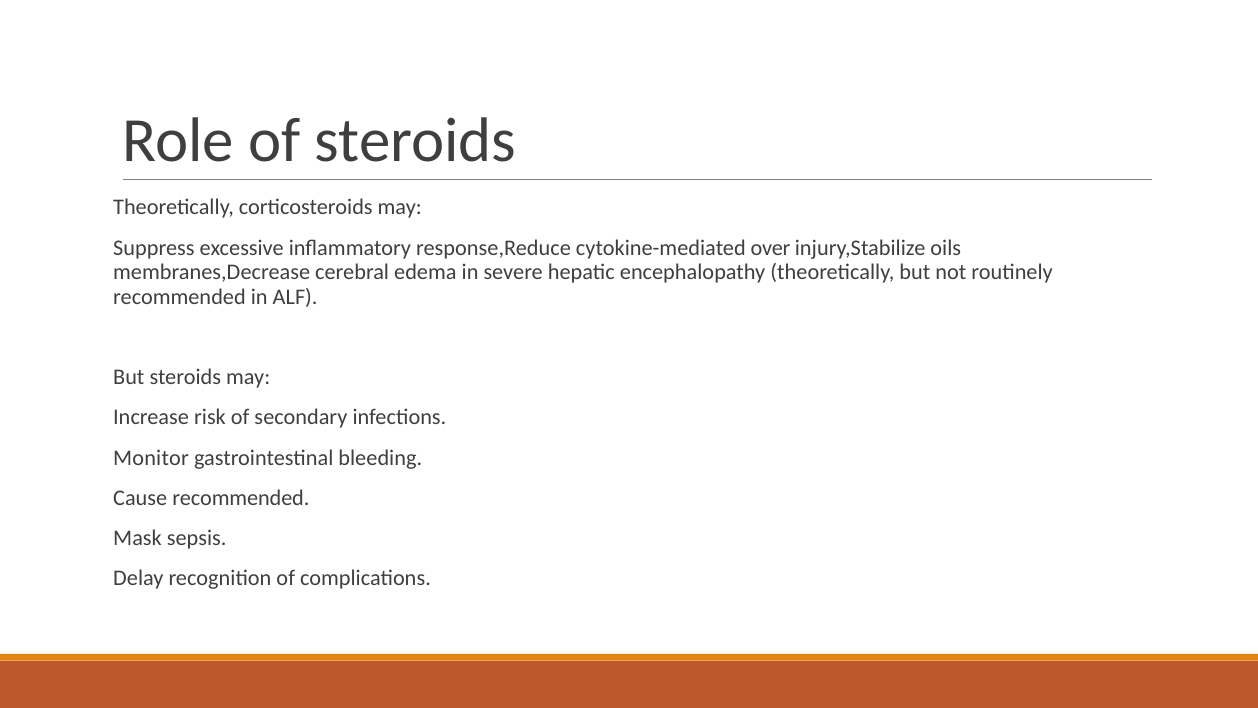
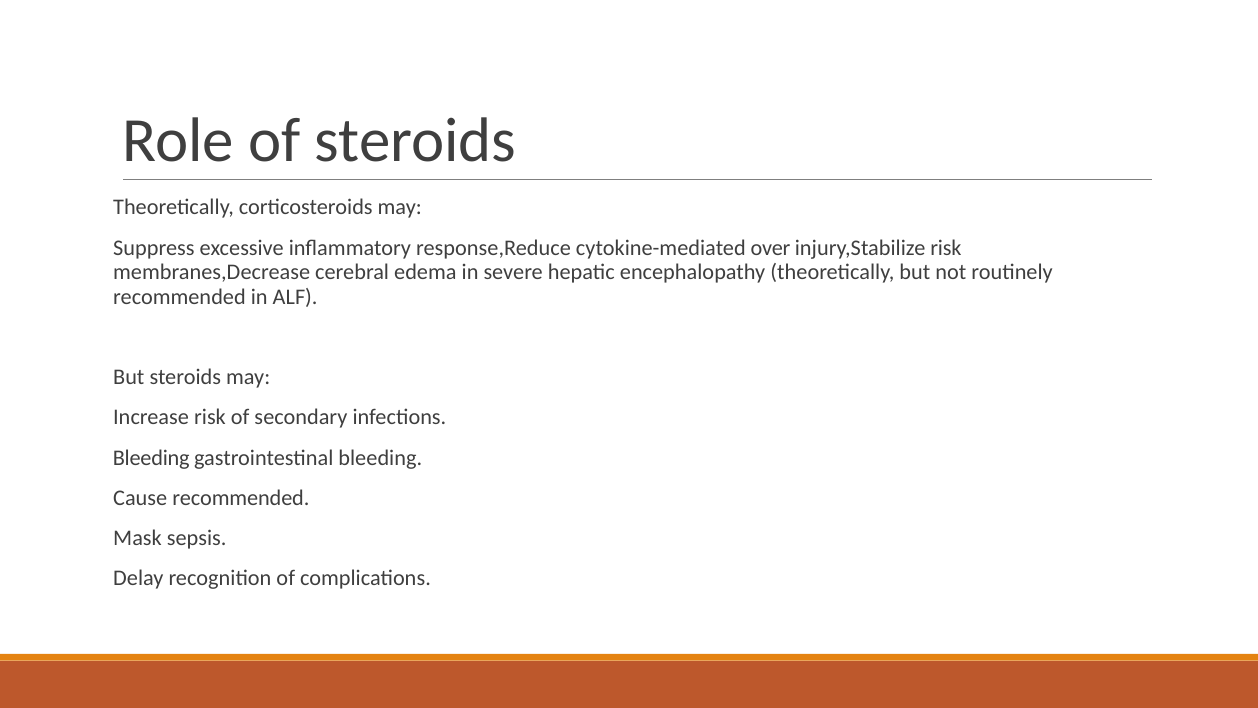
injury,Stabilize oils: oils -> risk (946, 248)
Monitor: Monitor -> Bleeding (151, 458)
